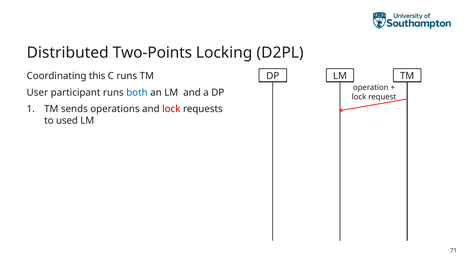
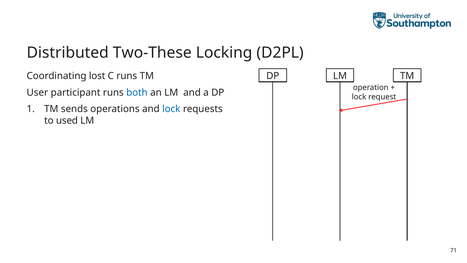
Two-Points: Two-Points -> Two-These (152, 53)
this: this -> lost (97, 76)
lock colour: red -> blue (171, 109)
